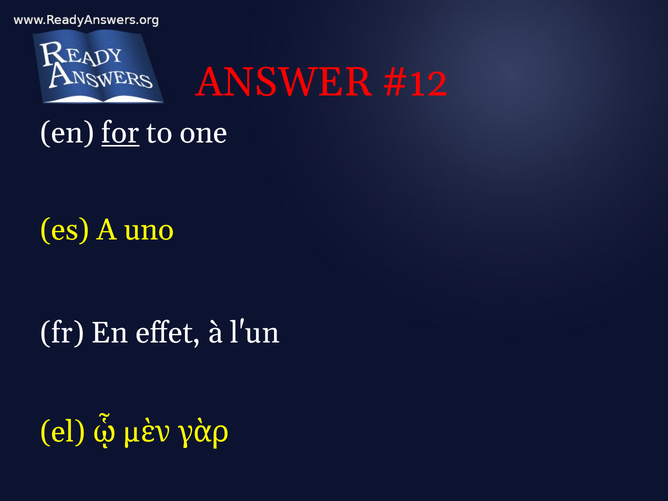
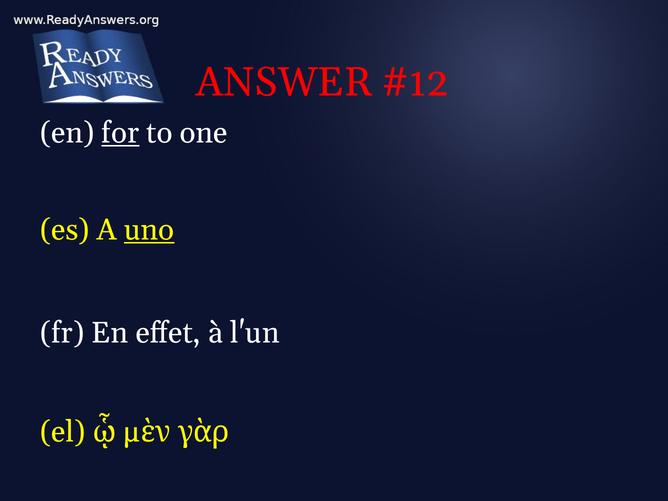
uno underline: none -> present (149, 230)
